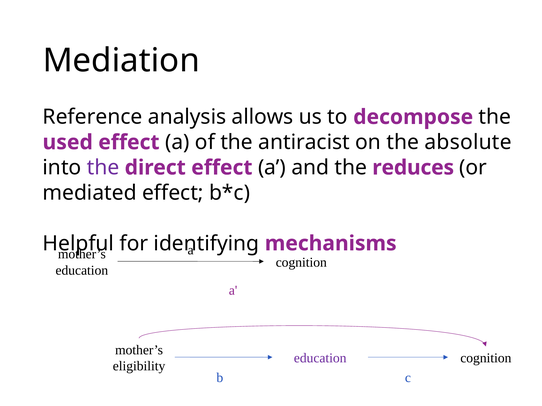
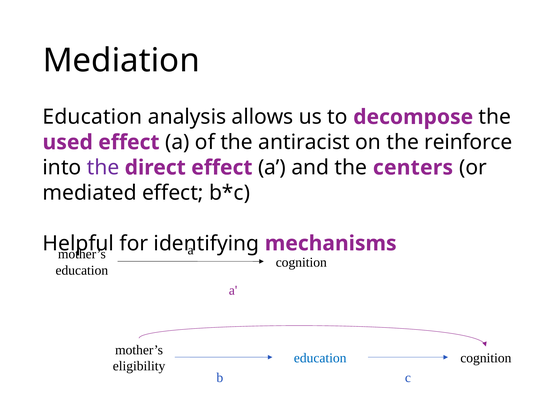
Reference: Reference -> Education (92, 117)
absolute: absolute -> reinforce (468, 142)
reduces: reduces -> centers (413, 168)
education colour: purple -> blue (320, 359)
